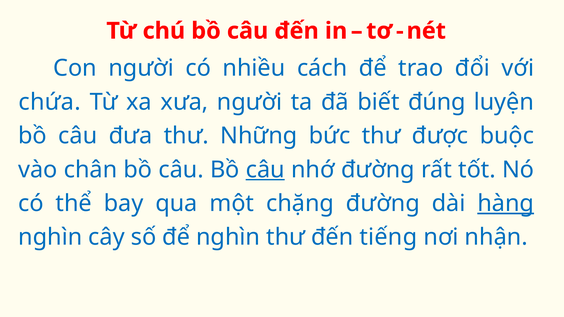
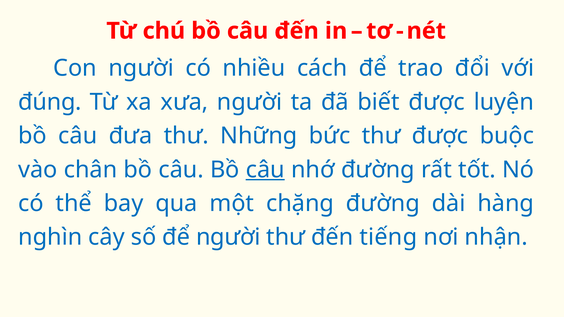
chứa: chứa -> đúng (50, 102)
biết đúng: đúng -> được (437, 102)
hàng underline: present -> none (506, 204)
để nghìn: nghìn -> người (228, 237)
